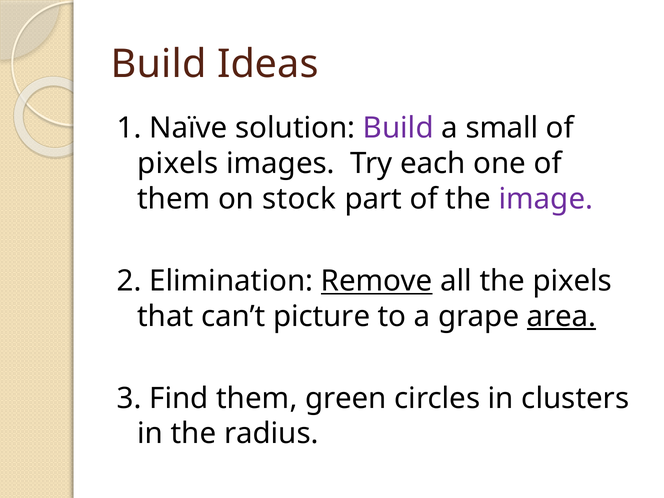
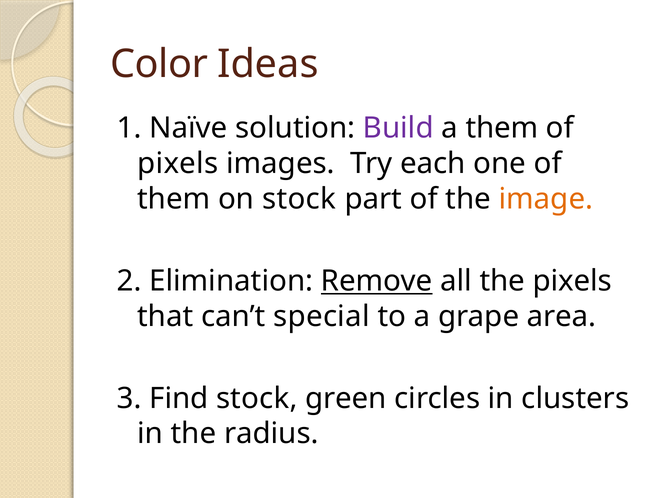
Build: Build -> Color (159, 64)
a small: small -> them (502, 128)
image colour: purple -> orange (546, 199)
picture: picture -> special (322, 316)
area underline: present -> none (562, 316)
Find them: them -> stock (257, 398)
